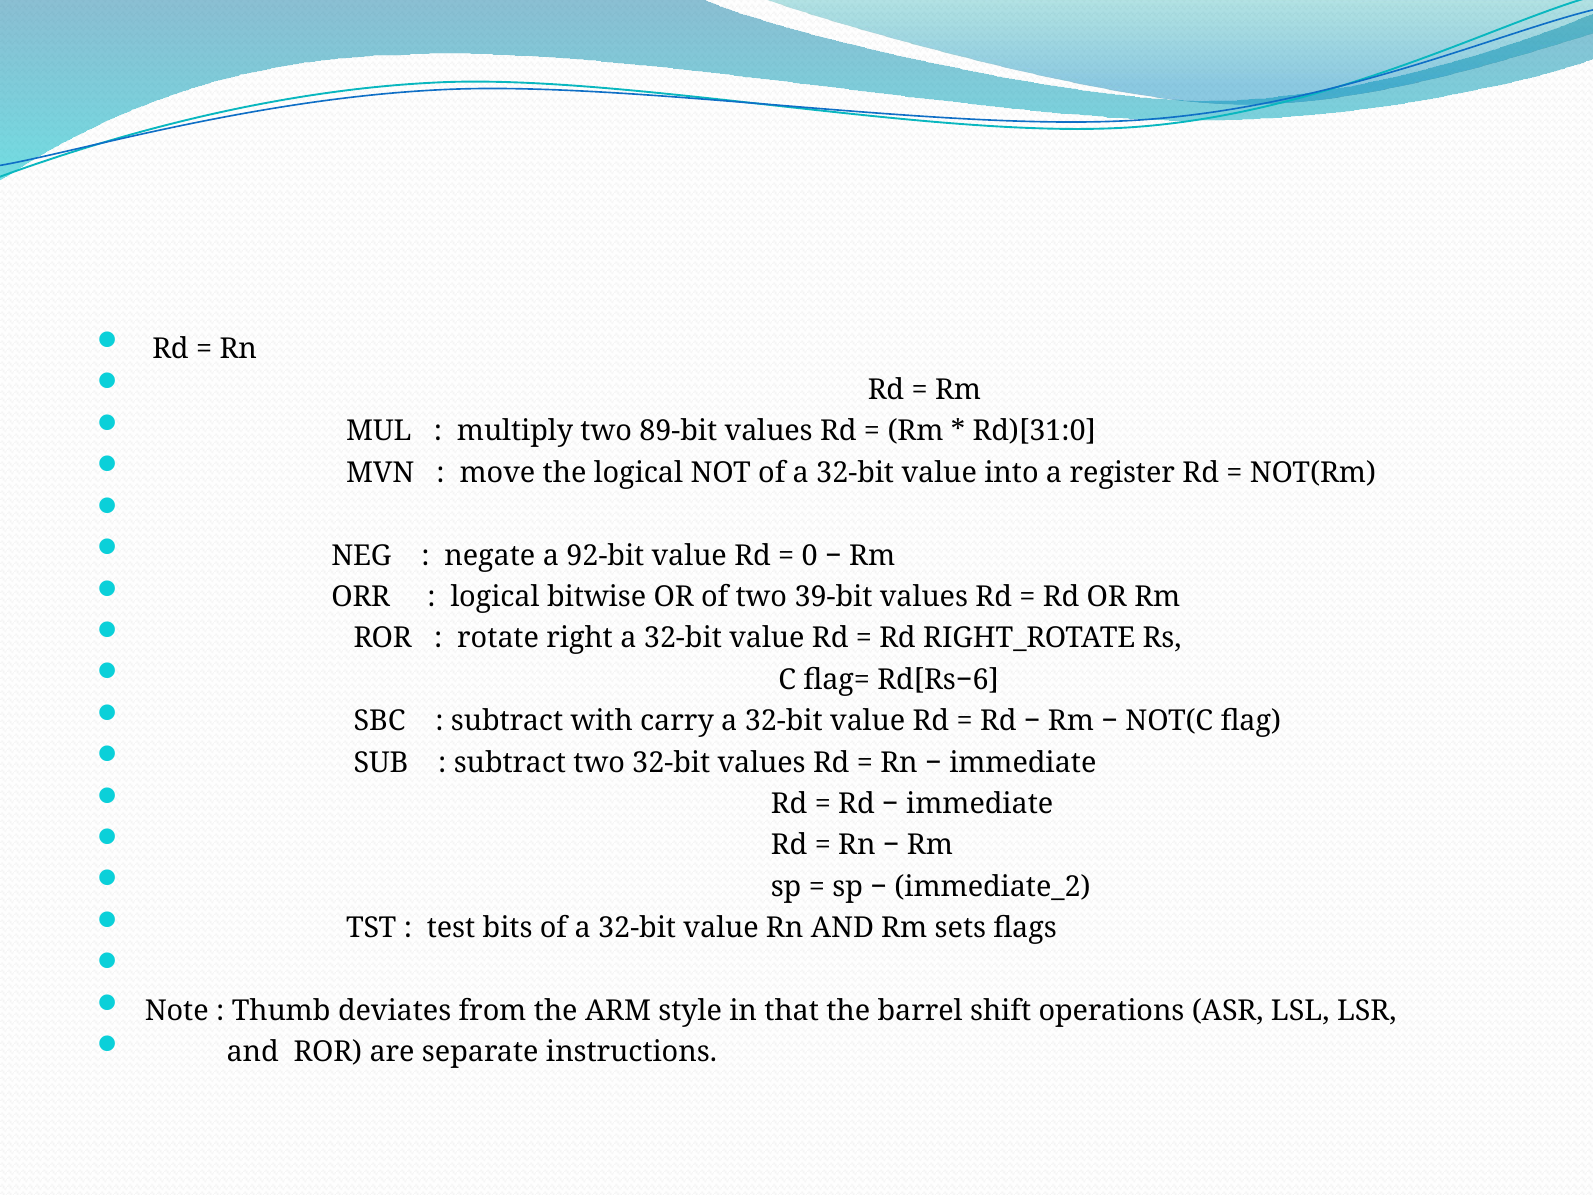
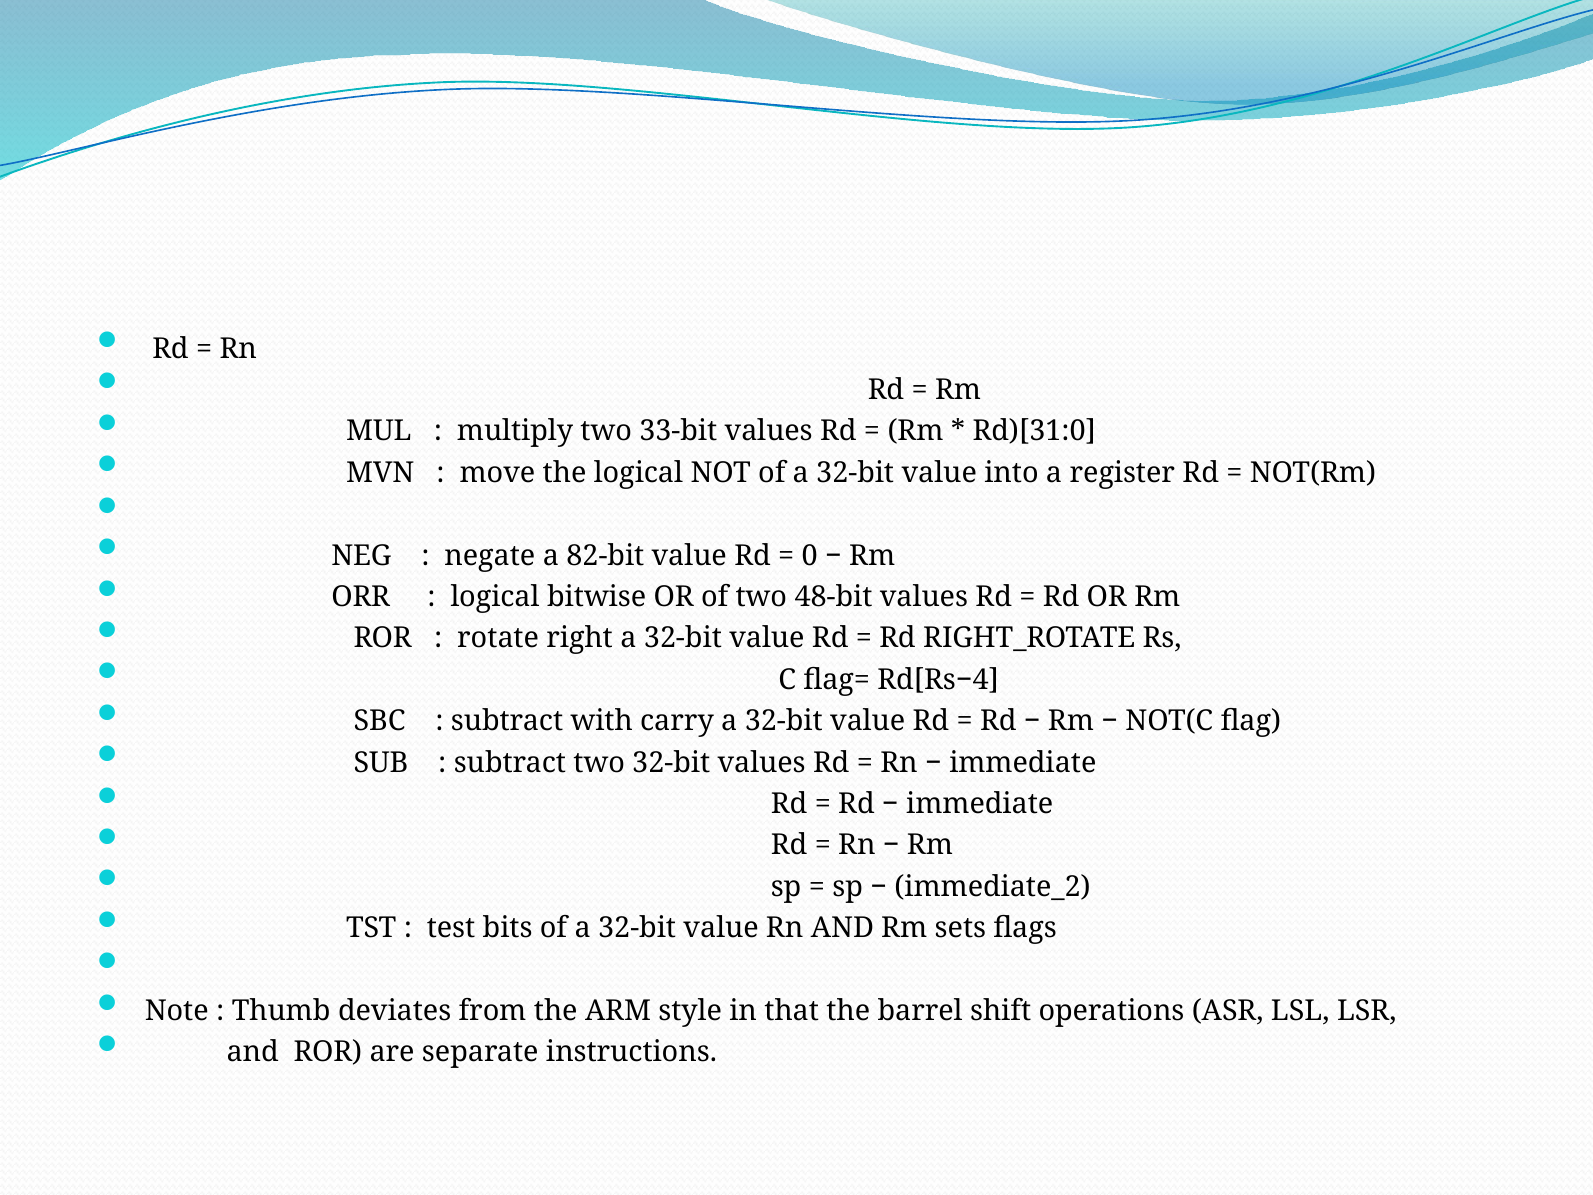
89-bit: 89-bit -> 33-bit (678, 431)
92-bit: 92-bit -> 82-bit (605, 556)
39-bit: 39-bit -> 48-bit (834, 597)
Rd[Rs−6: Rd[Rs−6 -> Rd[Rs−4 (938, 680)
